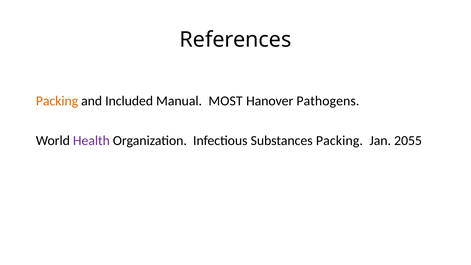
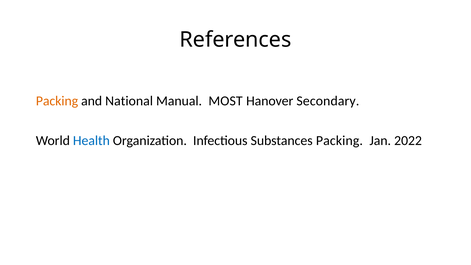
Included: Included -> National (129, 101)
Pathogens: Pathogens -> Secondary (328, 101)
Health colour: purple -> blue (91, 141)
2055: 2055 -> 2022 (408, 141)
